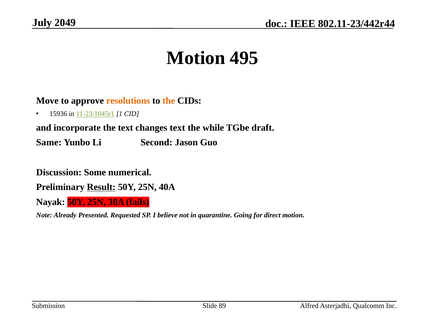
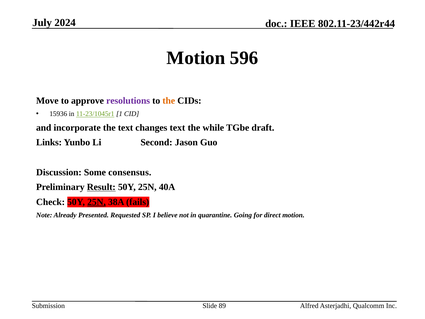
2049: 2049 -> 2024 (65, 23)
495: 495 -> 596 (244, 58)
resolutions colour: orange -> purple (128, 101)
Same: Same -> Links (49, 142)
numerical: numerical -> consensus (130, 172)
Nayak: Nayak -> Check (51, 202)
25N underline: none -> present (97, 202)
